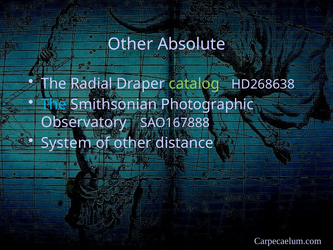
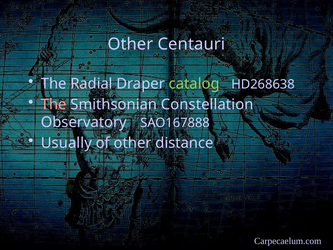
Absolute: Absolute -> Centauri (191, 44)
The colour: light blue -> pink (54, 104)
Photographic: Photographic -> Constellation (207, 104)
System: System -> Usually (66, 143)
